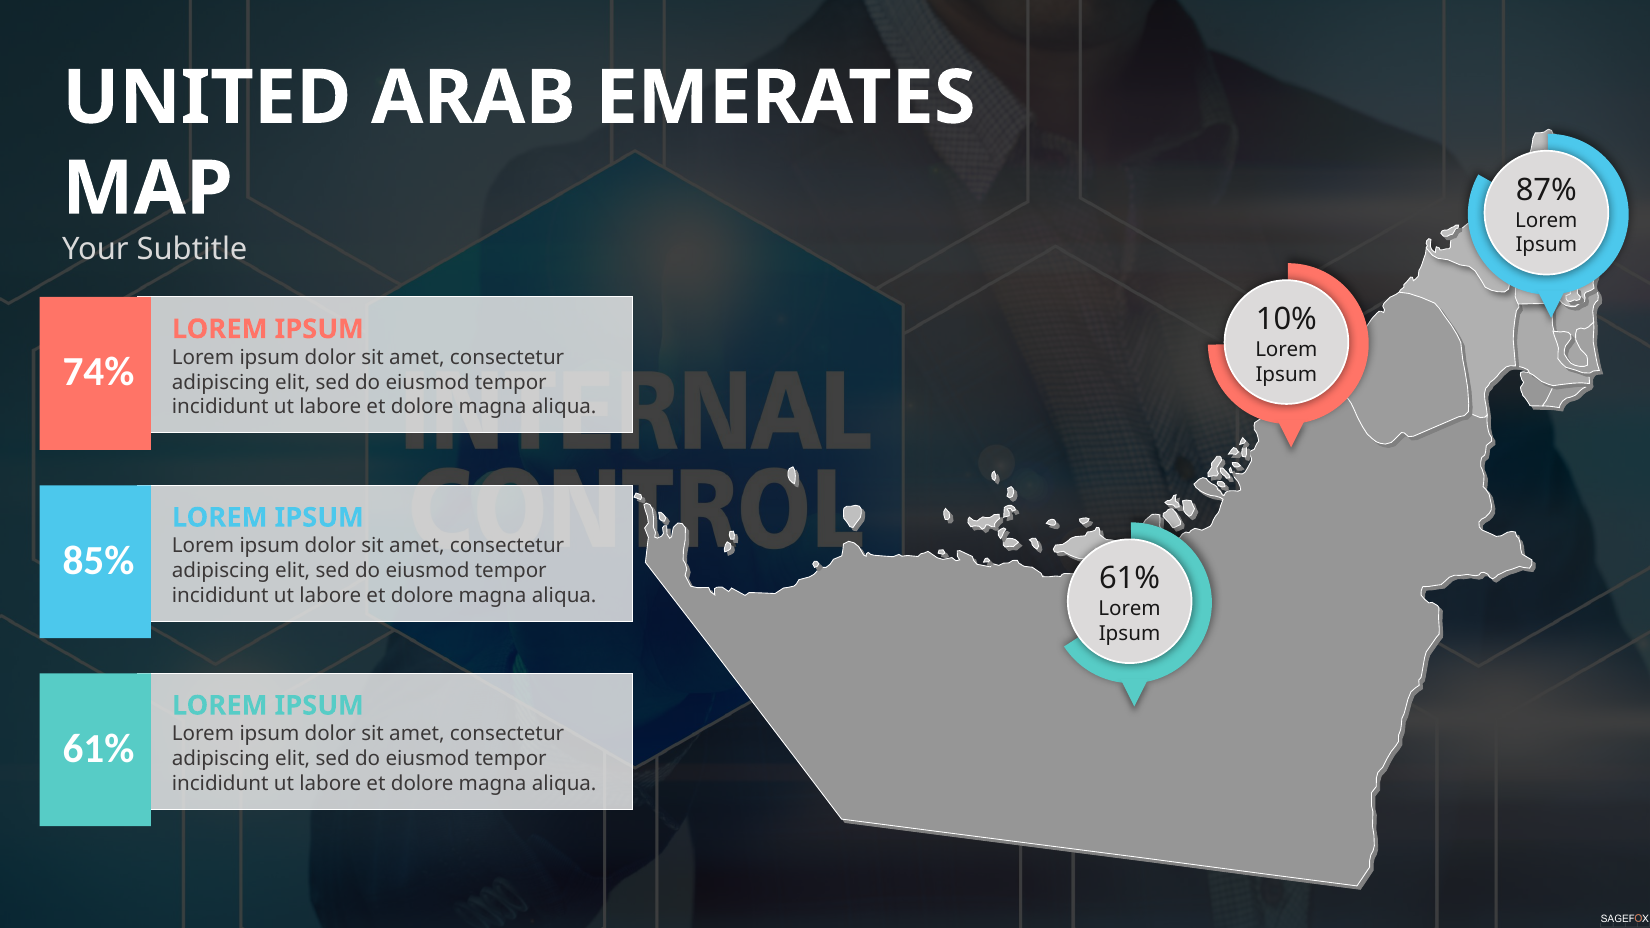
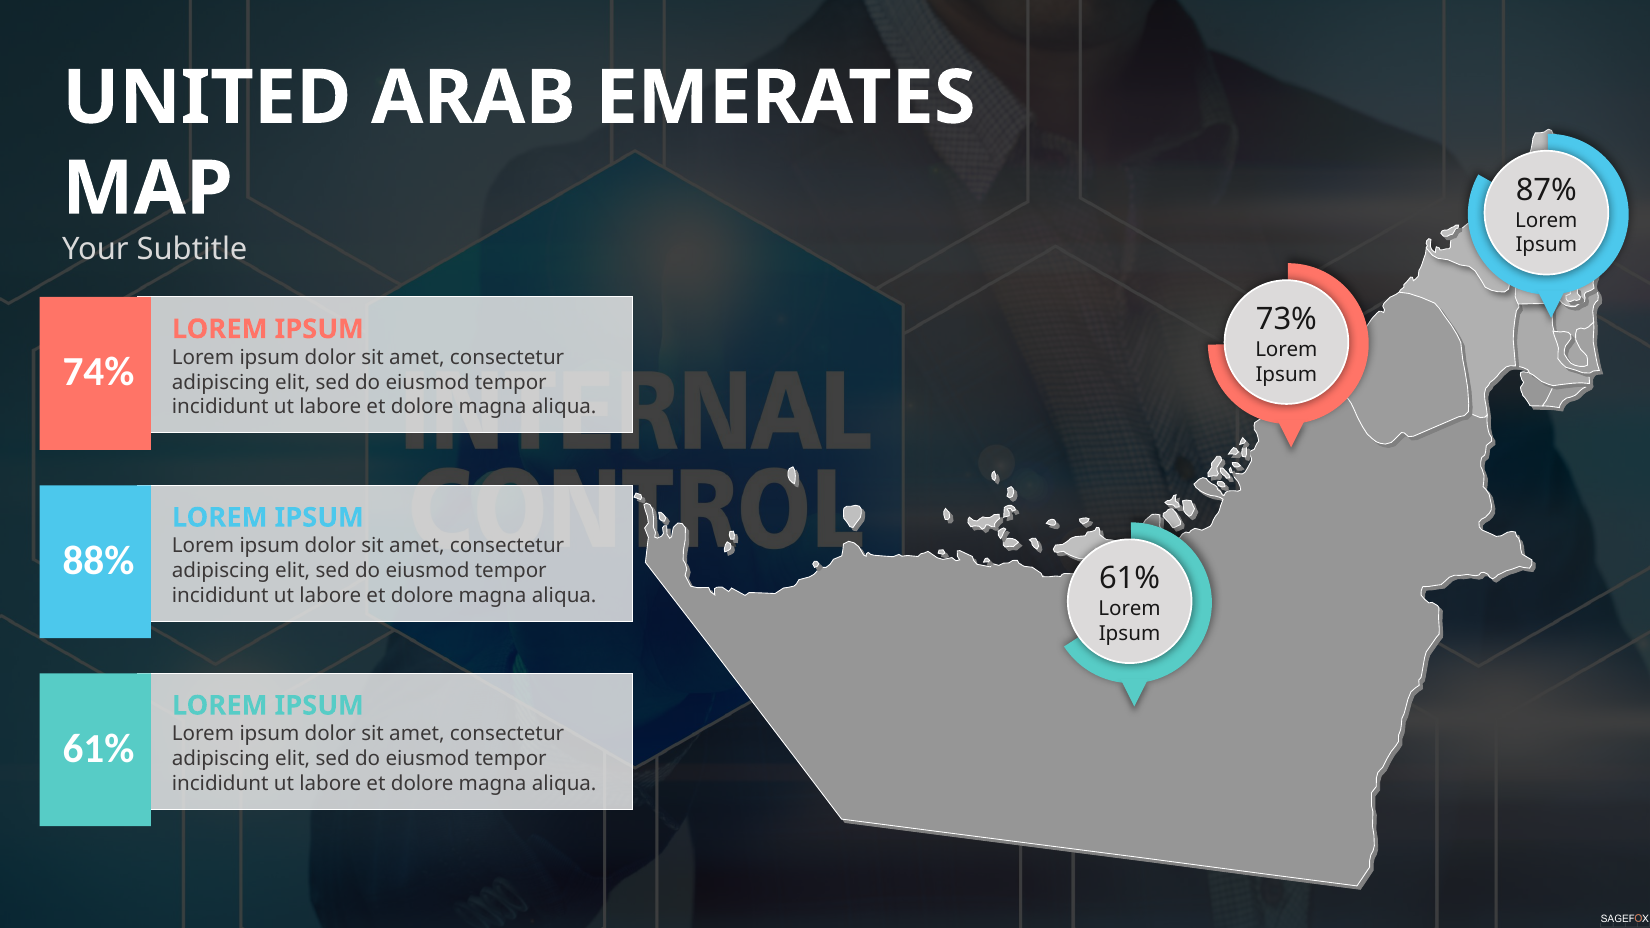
10%: 10% -> 73% (1286, 319)
85%: 85% -> 88% (98, 560)
